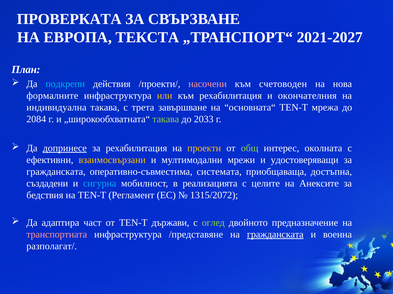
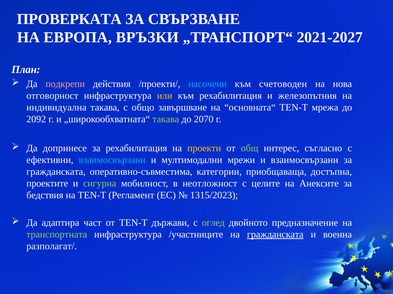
ТЕКСТА: ТЕКСТА -> ВРЪЗКИ (147, 37)
подкрепи colour: light blue -> pink (65, 84)
насочени colour: pink -> light blue (208, 84)
формалните: формалните -> отговорност (52, 96)
окончателния: окончателния -> железопътния (307, 96)
трета: трета -> общо (143, 108)
2084: 2084 -> 2092 (36, 120)
2033: 2033 -> 2070 (204, 120)
допринесе underline: present -> none (65, 149)
околната: околната -> съгласно (323, 149)
взаимосвързани colour: yellow -> light blue (112, 160)
и удостоверяващи: удостоверяващи -> взаимосвързани (305, 160)
системата: системата -> категории (219, 172)
създадени: създадени -> проектите (47, 184)
сигурна colour: light blue -> light green (100, 184)
реализацията: реализацията -> неотложност (210, 184)
1315/2072: 1315/2072 -> 1315/2023 (214, 196)
транспортната colour: pink -> light green (57, 235)
/представяне: /представяне -> /участниците (196, 235)
